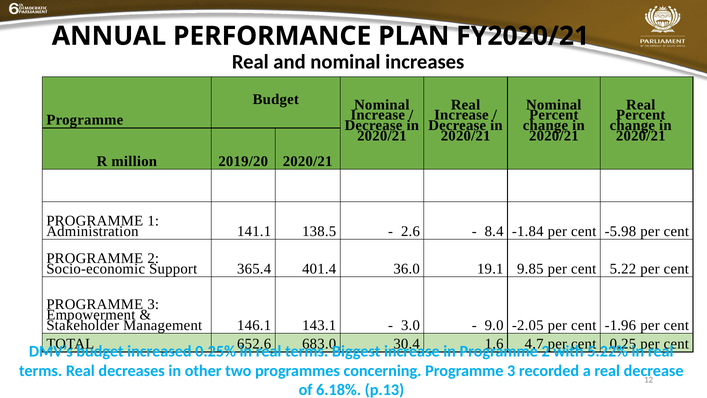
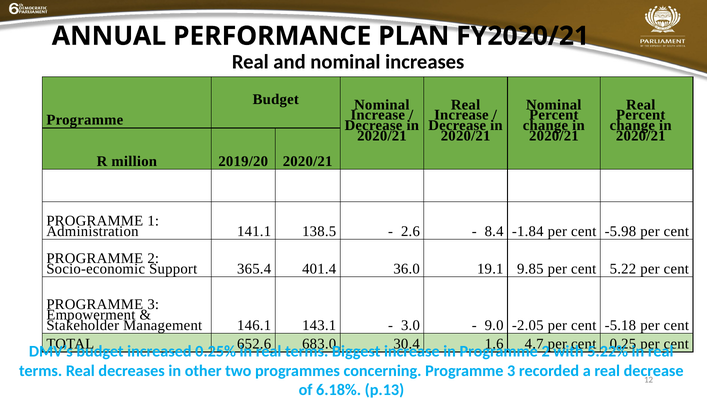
-1.96: -1.96 -> -5.18 (620, 325)
